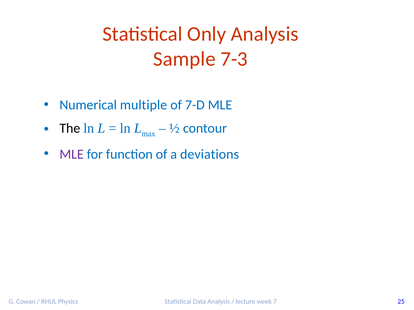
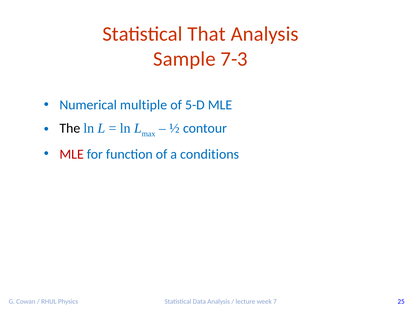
Only: Only -> That (207, 34)
7-D: 7-D -> 5-D (195, 105)
MLE colour: purple -> red (72, 154)
deviations: deviations -> conditions (210, 154)
